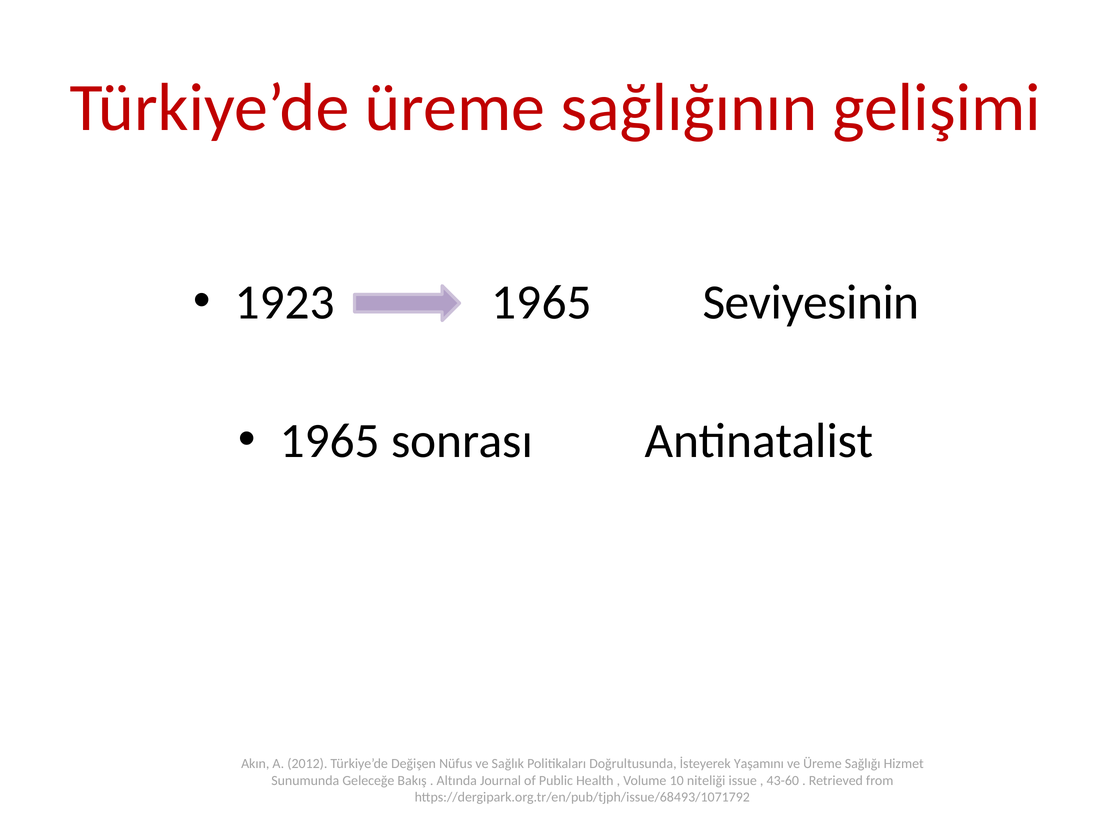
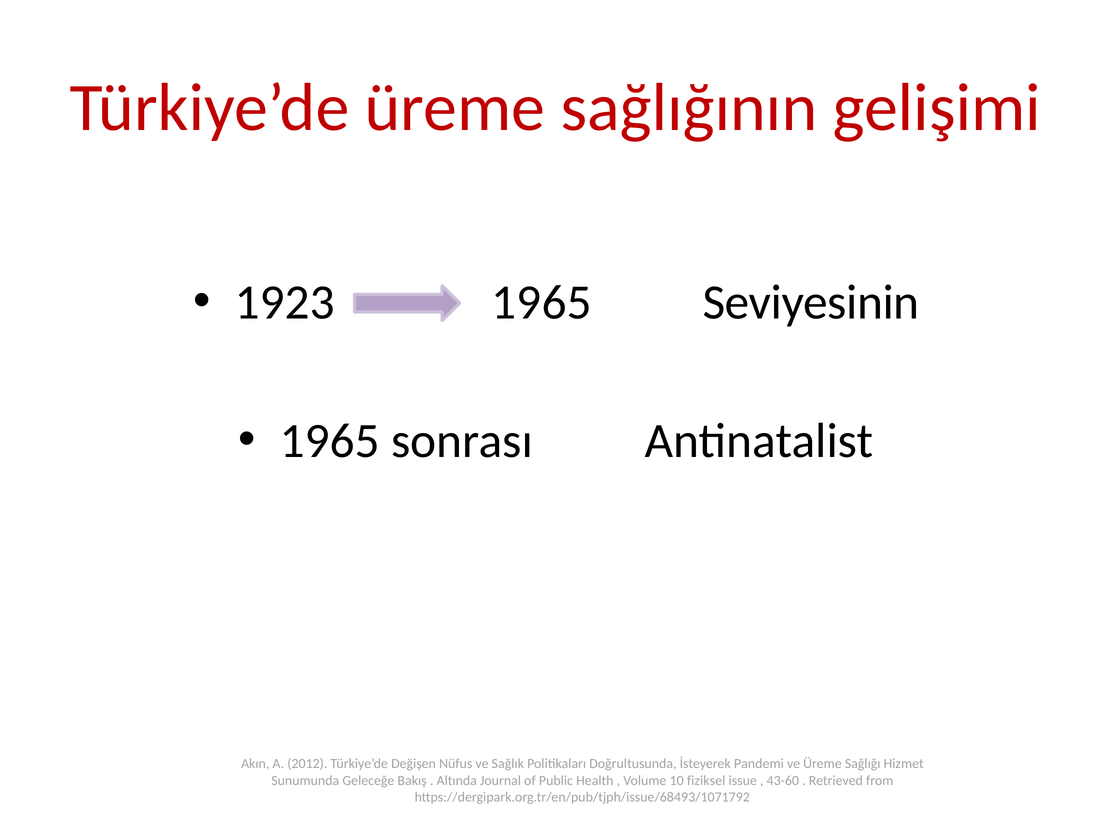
Yaşamını: Yaşamını -> Pandemi (759, 764)
niteliği: niteliği -> fiziksel (706, 781)
